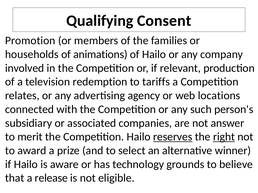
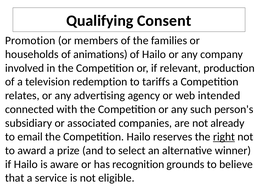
locations: locations -> intended (219, 96)
answer: answer -> already (227, 123)
merit: merit -> email (30, 137)
reserves underline: present -> none (173, 137)
technology: technology -> recognition (138, 165)
release: release -> service (51, 178)
